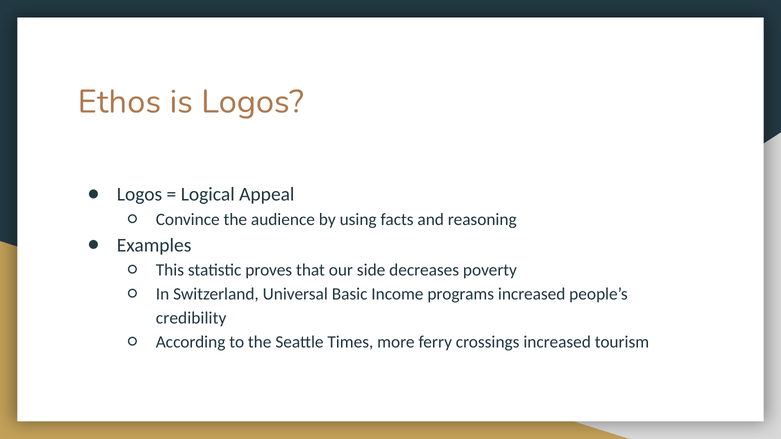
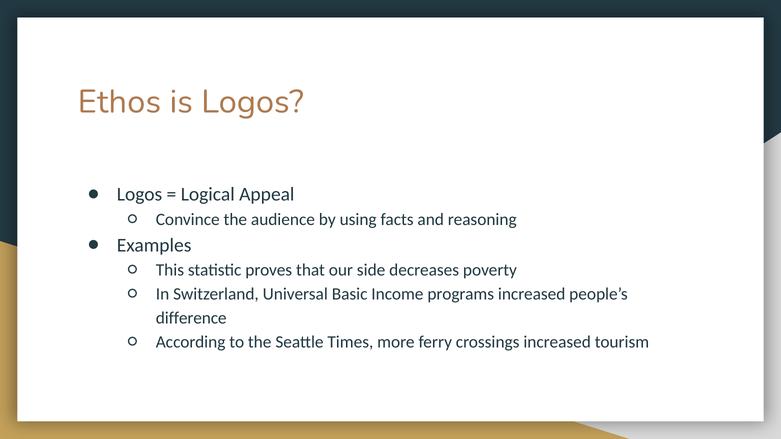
credibility: credibility -> difference (191, 318)
